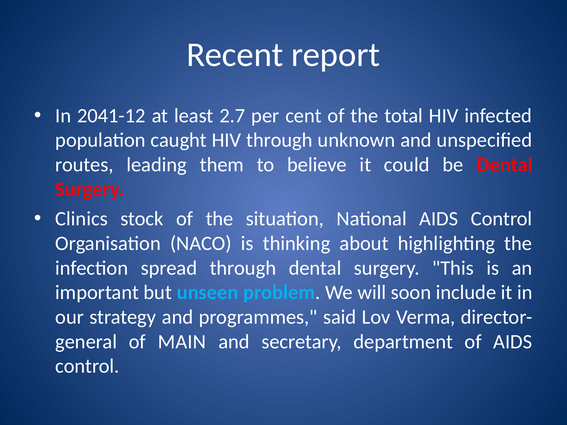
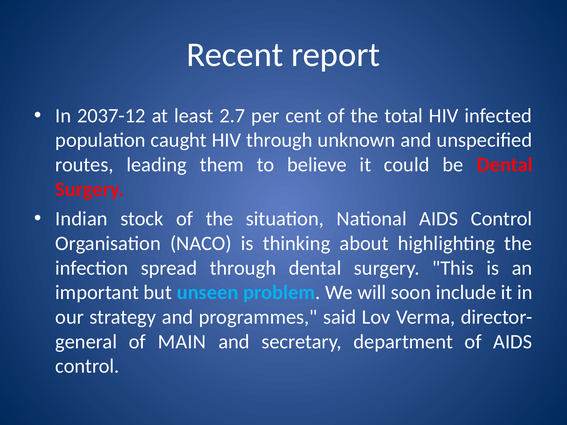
2041-12: 2041-12 -> 2037-12 (111, 116)
Clinics: Clinics -> Indian (82, 219)
